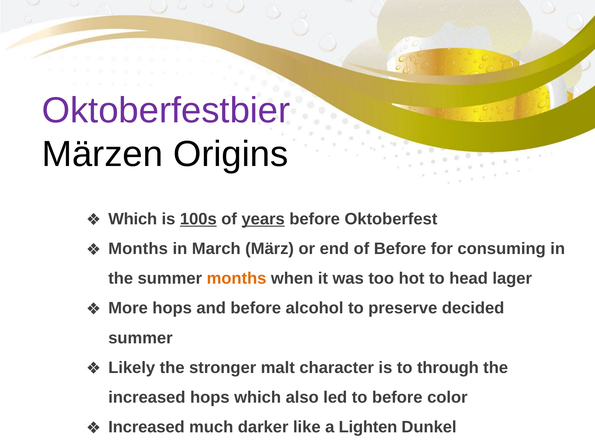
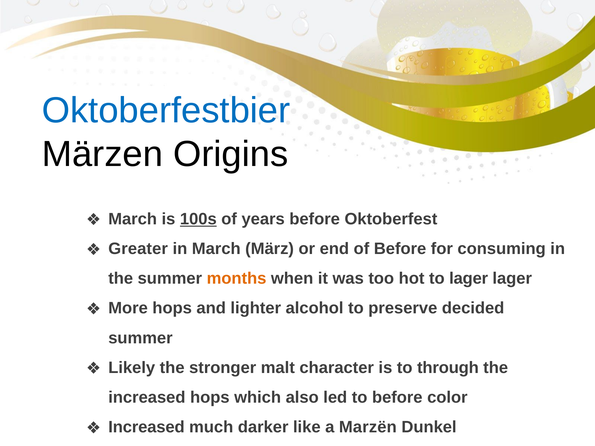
Oktoberfestbier colour: purple -> blue (166, 111)
Which: Which -> March (133, 219)
years underline: present -> none (263, 219)
Months: Months -> Greater (138, 249)
to head: head -> lager (469, 279)
and before: before -> lighter (256, 308)
Lighten: Lighten -> Marzën (368, 427)
